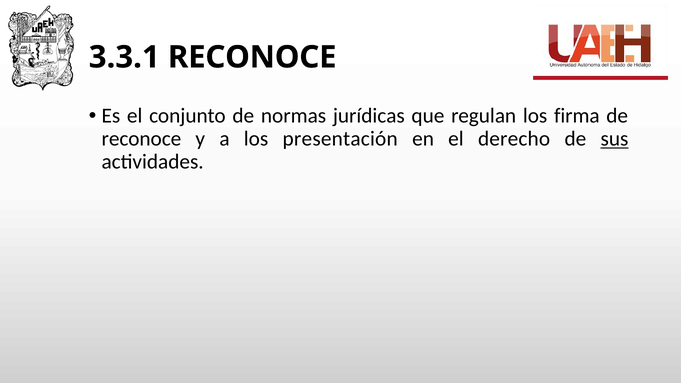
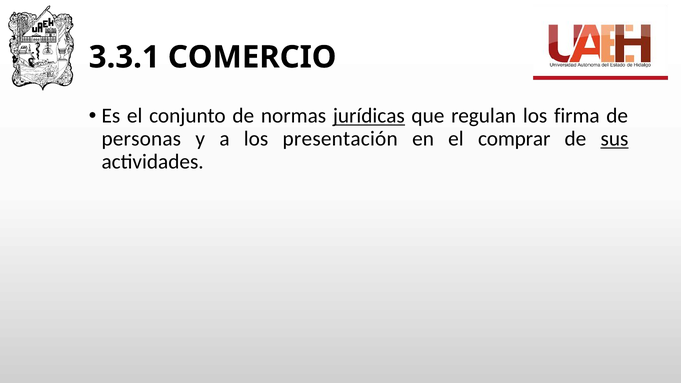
3.3.1 RECONOCE: RECONOCE -> COMERCIO (252, 57)
jurídicas underline: none -> present (369, 116)
reconoce: reconoce -> personas (141, 139)
derecho: derecho -> comprar (514, 139)
